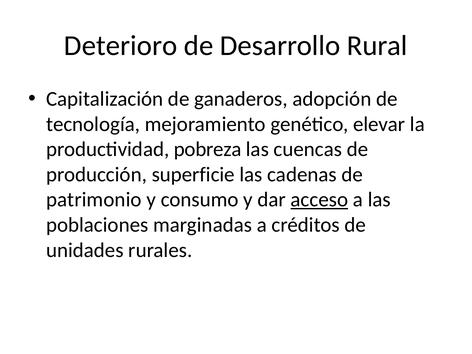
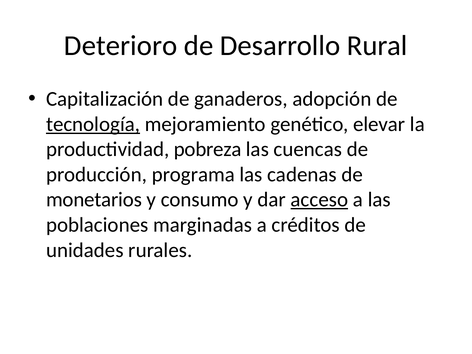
tecnología underline: none -> present (93, 124)
superficie: superficie -> programa (193, 175)
patrimonio: patrimonio -> monetarios (94, 200)
